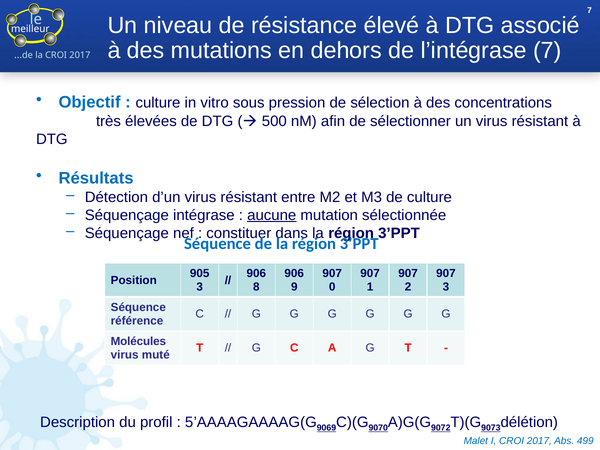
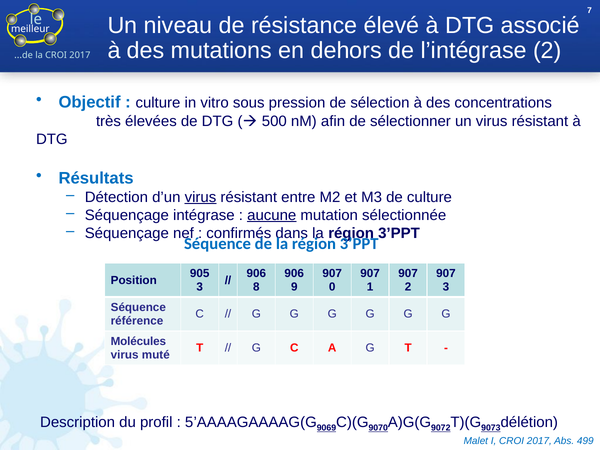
l’intégrase 7: 7 -> 2 (547, 51)
virus underline: none -> present (200, 197)
constituer: constituer -> confirmés (239, 233)
